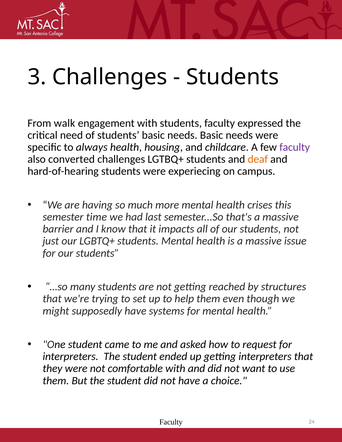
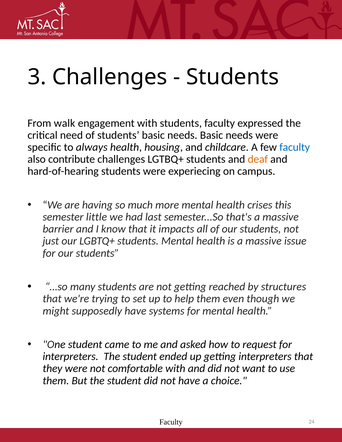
faculty colour: purple -> blue (295, 147)
converted: converted -> contribute (72, 159)
time: time -> little (97, 217)
